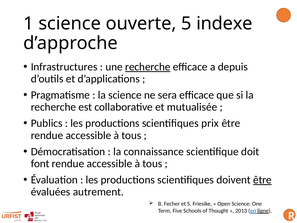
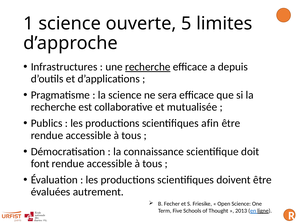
indexe: indexe -> limites (224, 23)
prix: prix -> afin (210, 123)
être underline: present -> none (262, 180)
